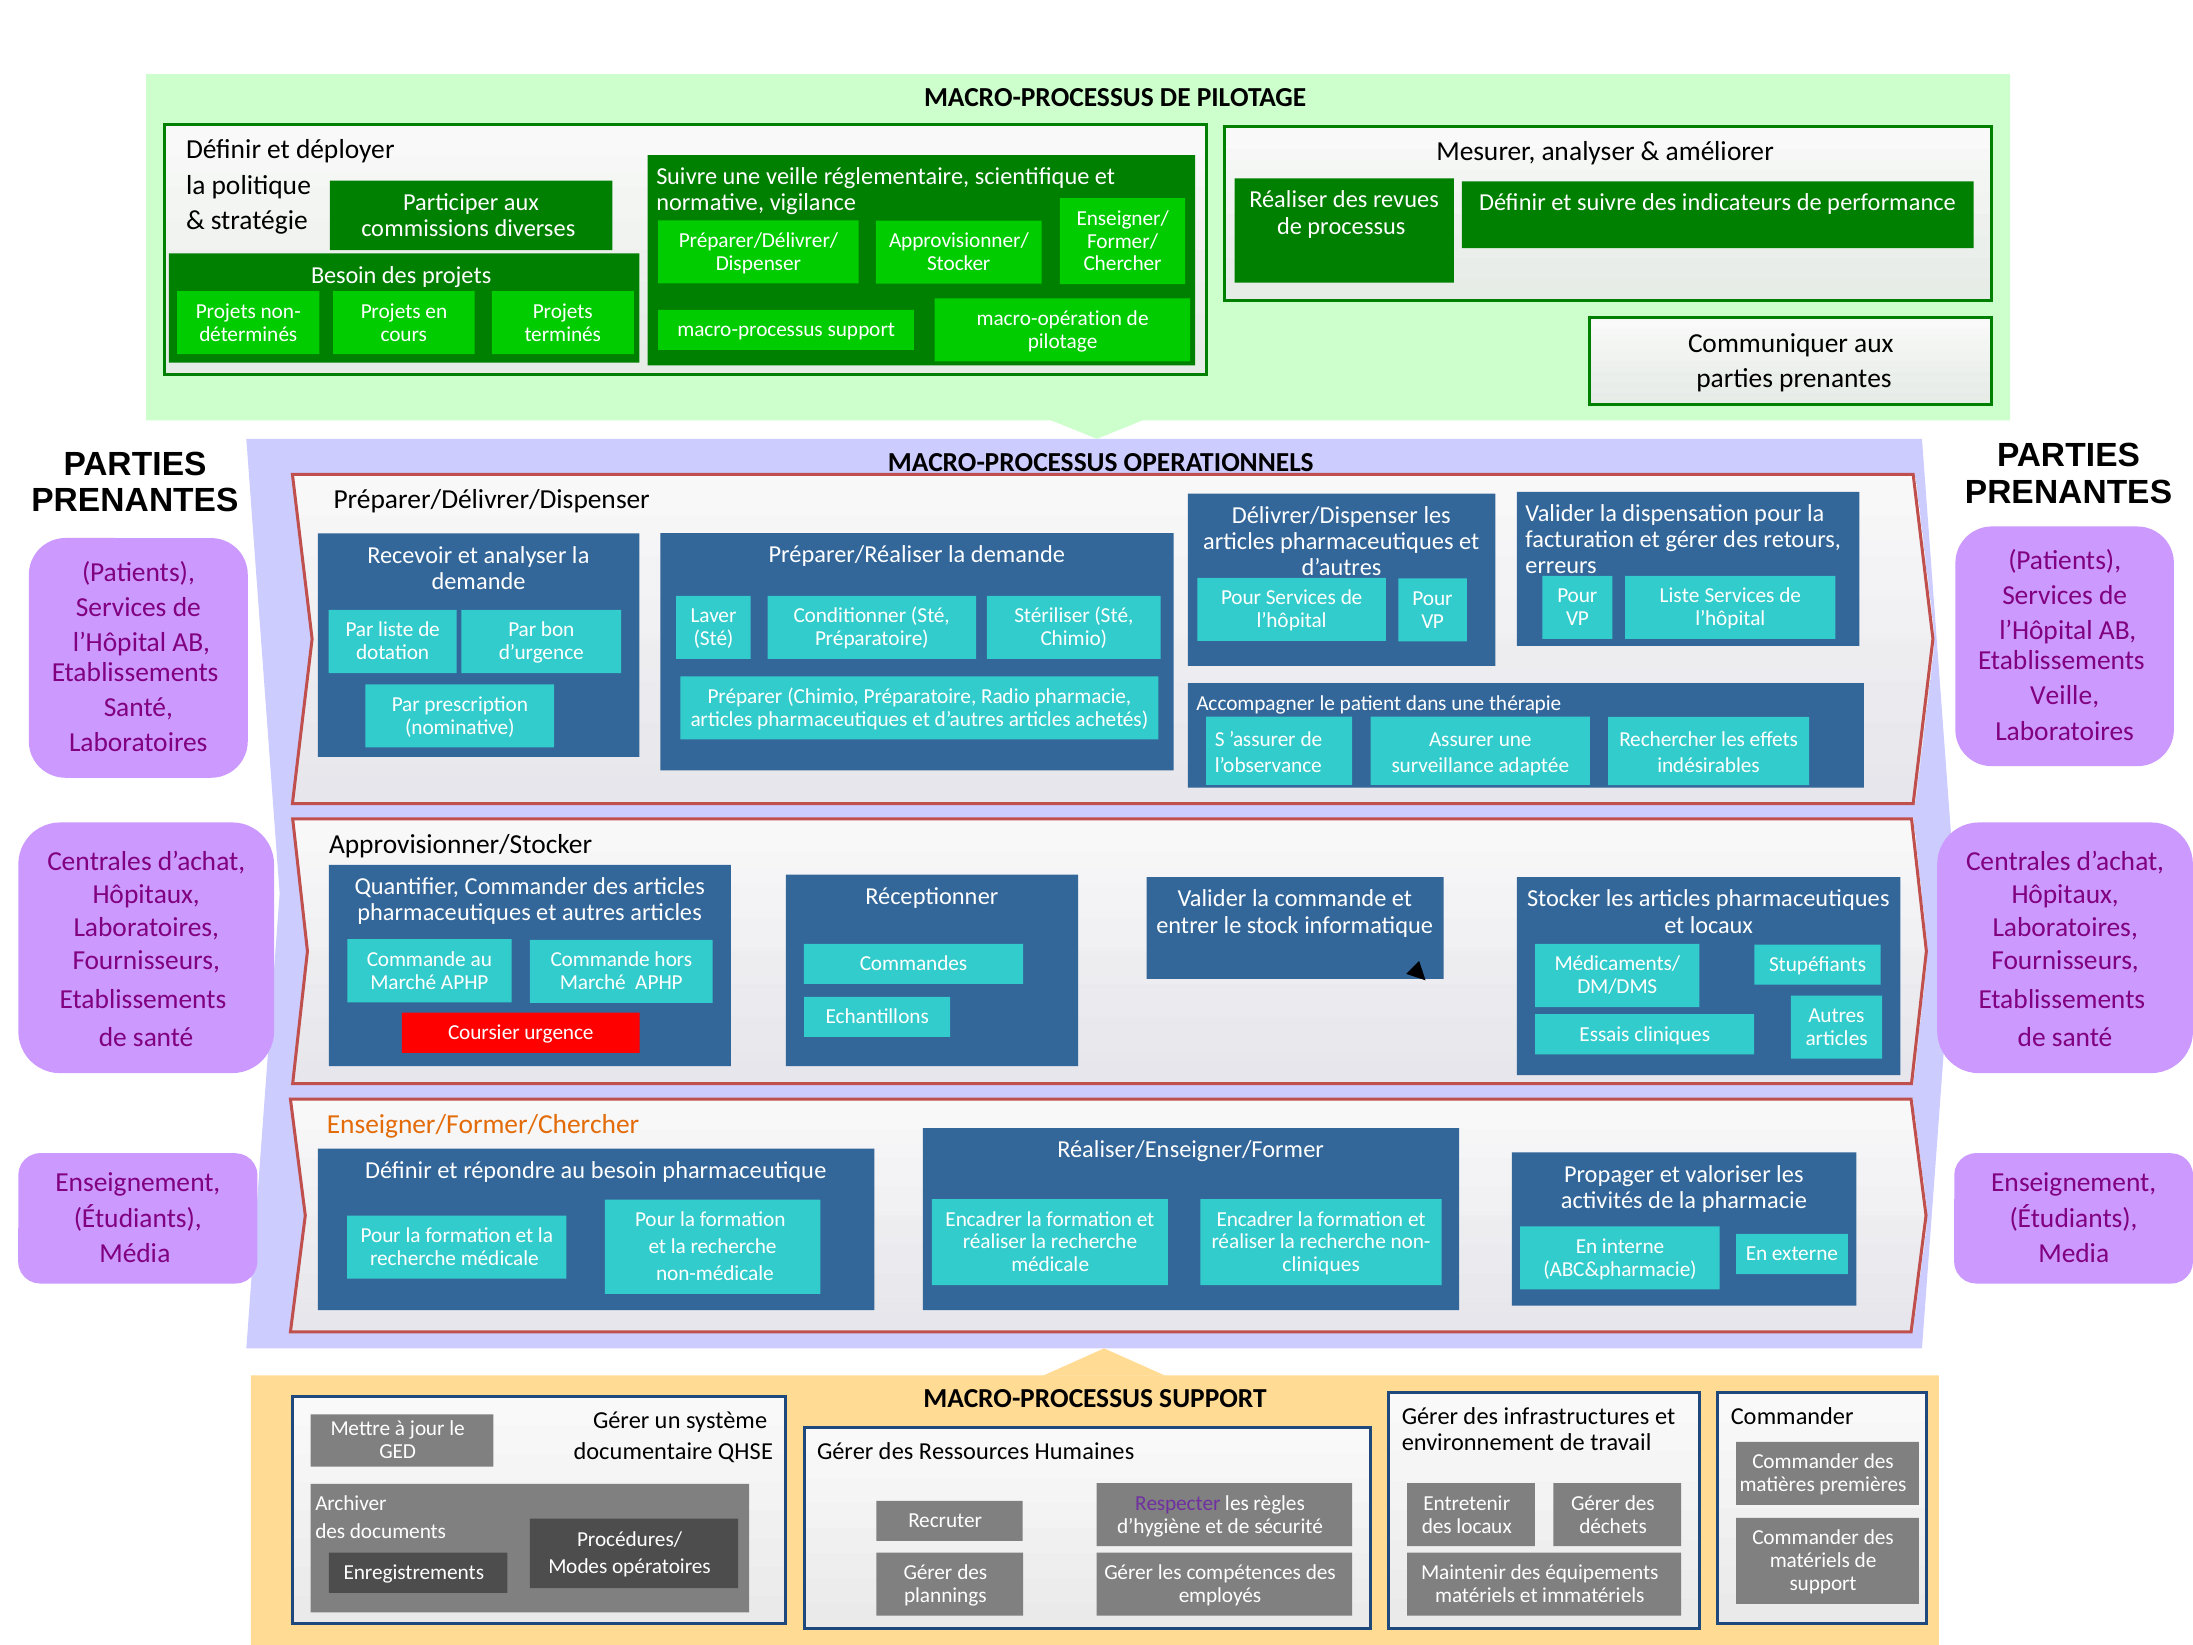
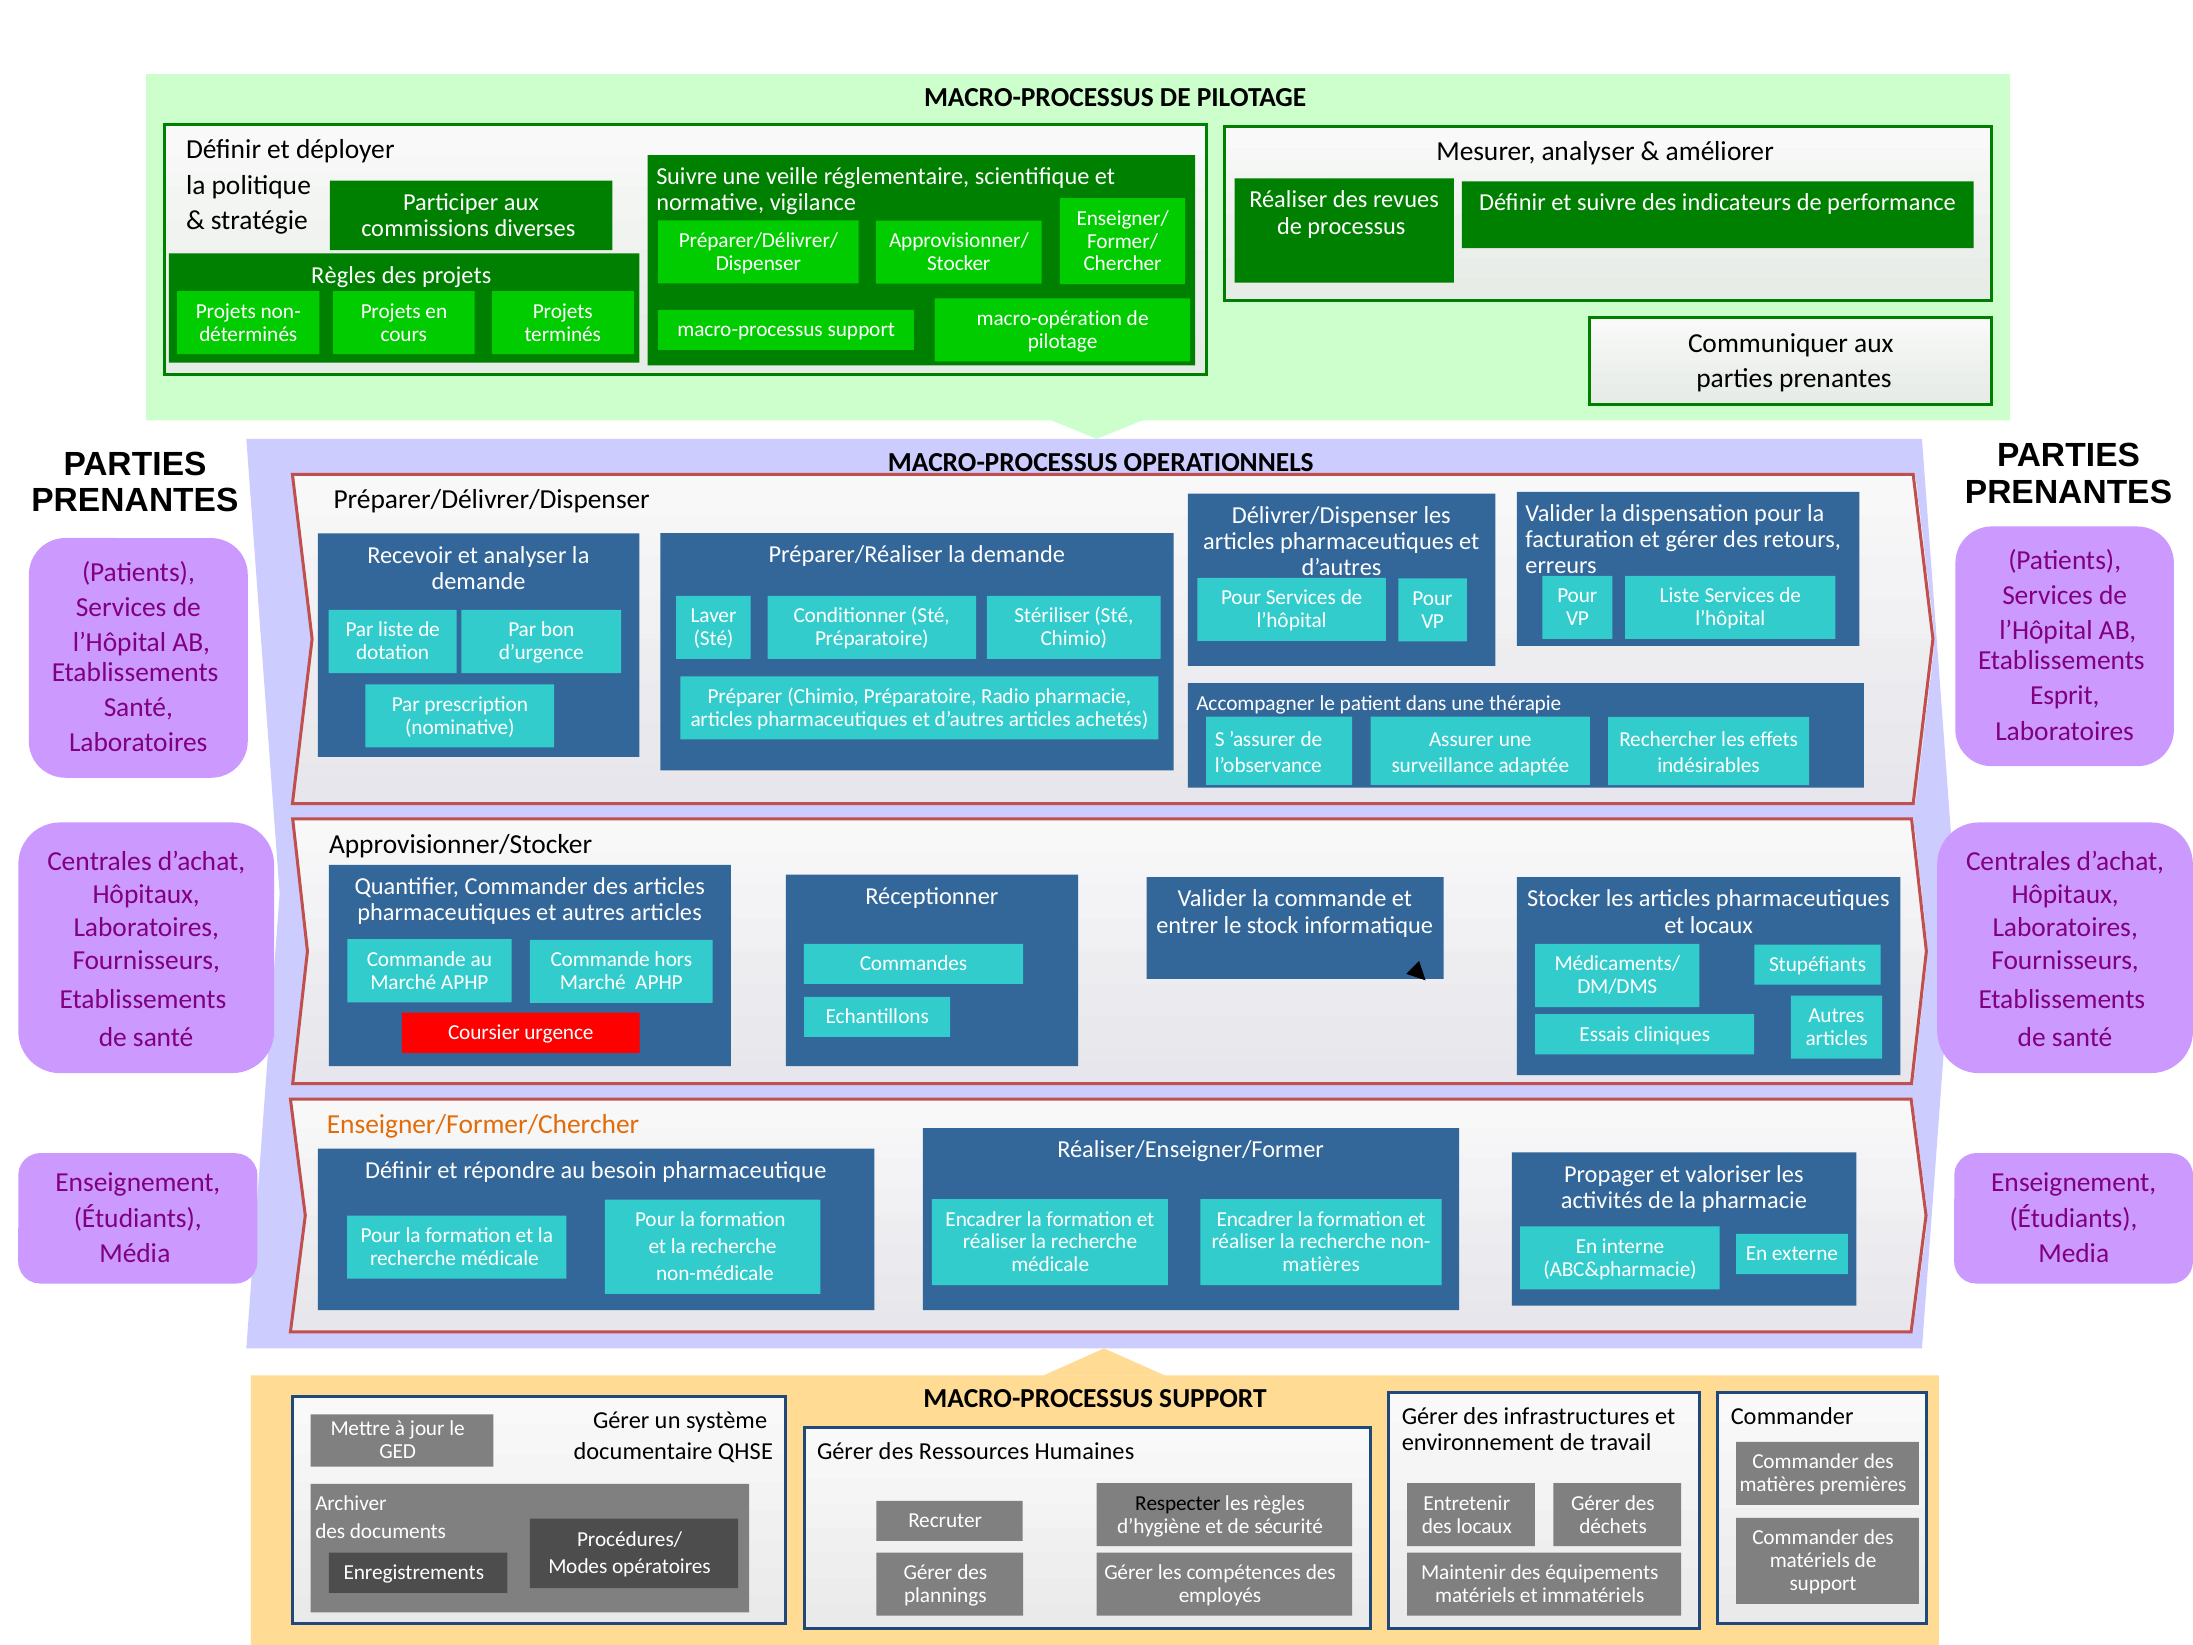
Besoin: Besoin -> Règles (344, 275)
Veille: Veille -> Esprit (2065, 696)
cliniques: cliniques -> matières (1321, 1265)
Respecter colour: purple -> black (1178, 1503)
